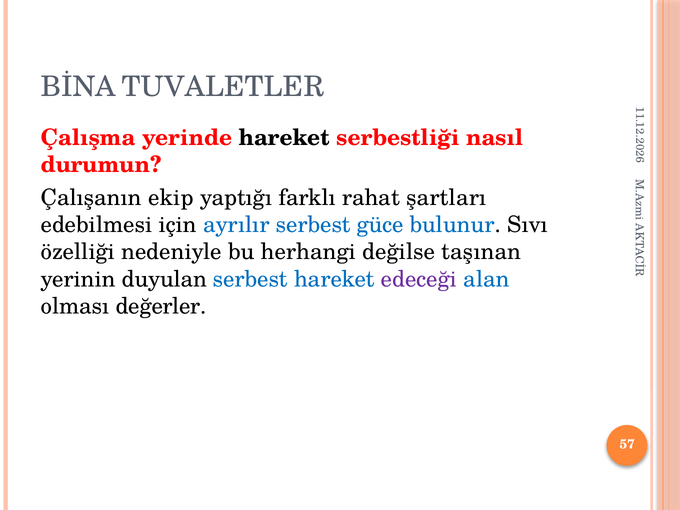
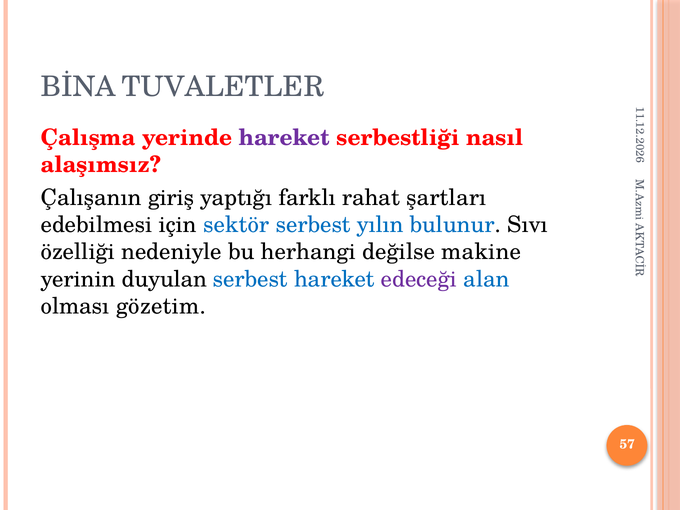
hareket colour: black -> purple (284, 138)
durumun: durumun -> alaşımsız (101, 165)
ekip: ekip -> giriş (171, 198)
ayrılır: ayrılır -> sektör (236, 225)
güce: güce -> yılın (380, 225)
taşınan: taşınan -> makine (481, 252)
değerler: değerler -> gözetim (161, 306)
